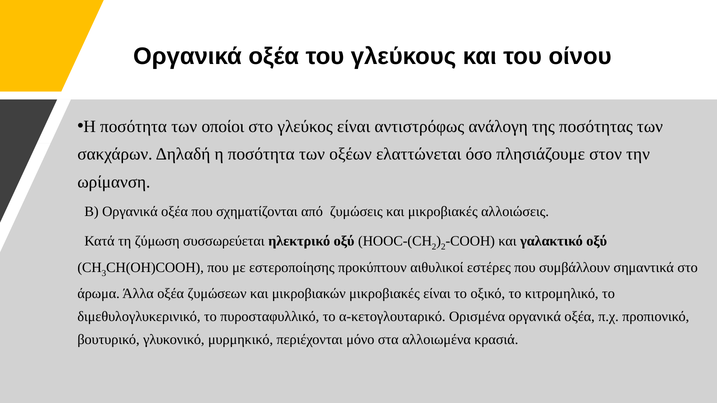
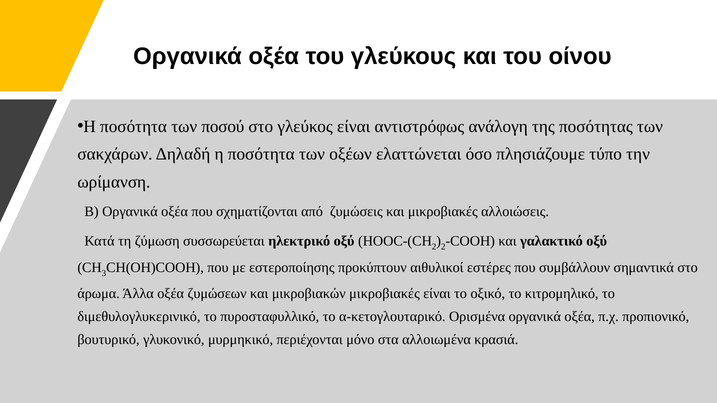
οποίοι: οποίοι -> ποσού (223, 126)
στον: στον -> τύπο (606, 154)
